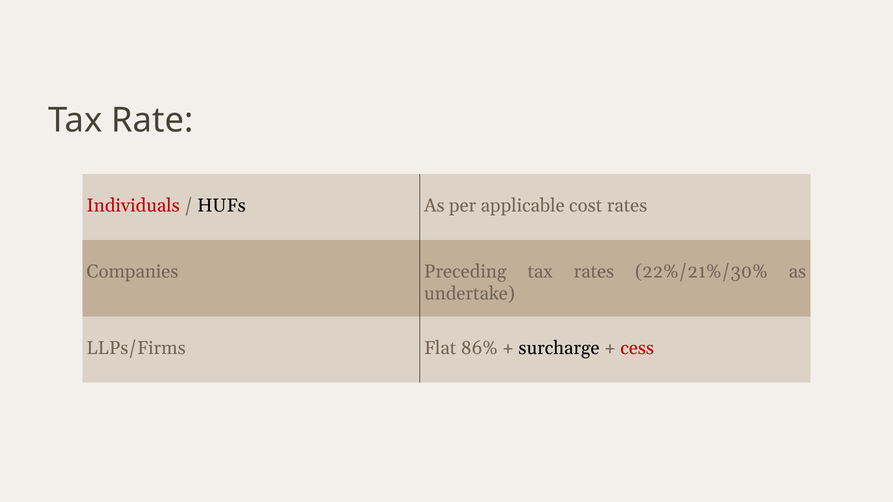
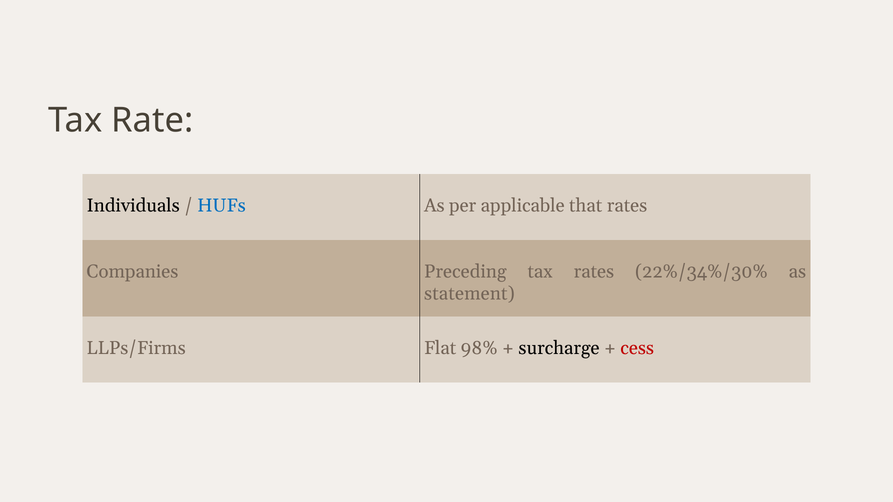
Individuals colour: red -> black (133, 206)
HUFs colour: black -> blue (221, 206)
cost: cost -> that (586, 206)
22%/21%/30%: 22%/21%/30% -> 22%/34%/30% (701, 272)
undertake: undertake -> statement (469, 294)
86%: 86% -> 98% (479, 349)
